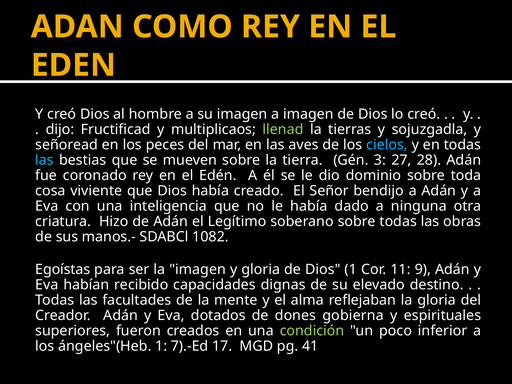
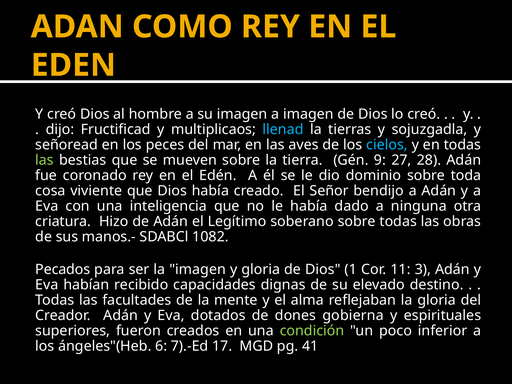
llenad colour: light green -> light blue (283, 129)
las colour: light blue -> light green (45, 160)
3: 3 -> 9 (380, 160)
Egoístas: Egoístas -> Pecados (63, 269)
9: 9 -> 3 (423, 269)
ángeles"(Heb 1: 1 -> 6 (161, 346)
